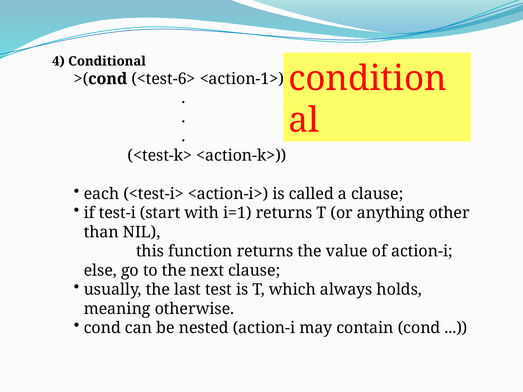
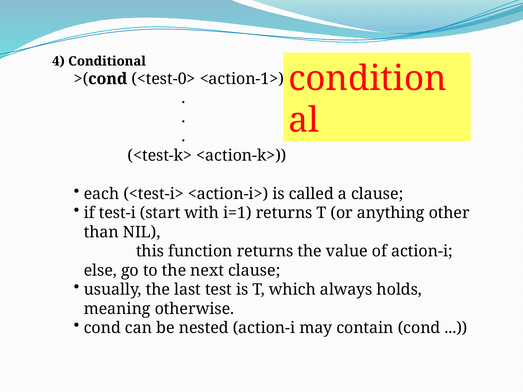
<test-6>: <test-6> -> <test-0> (164, 79)
